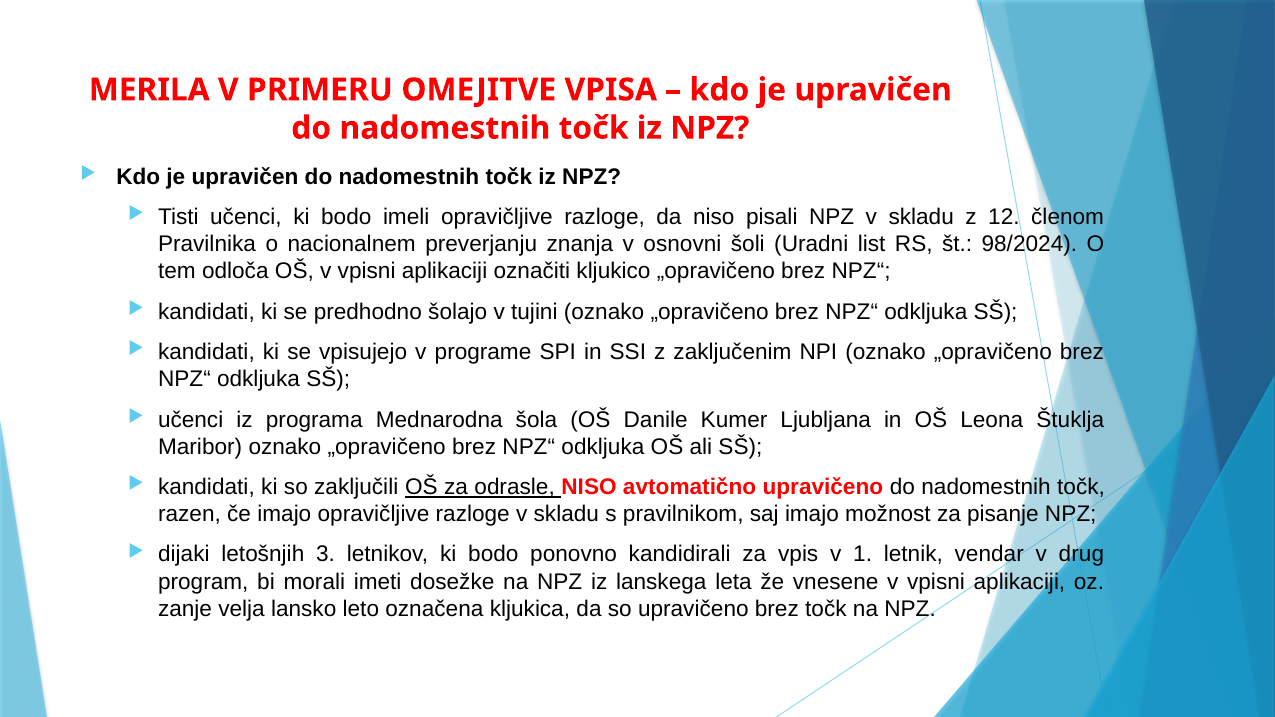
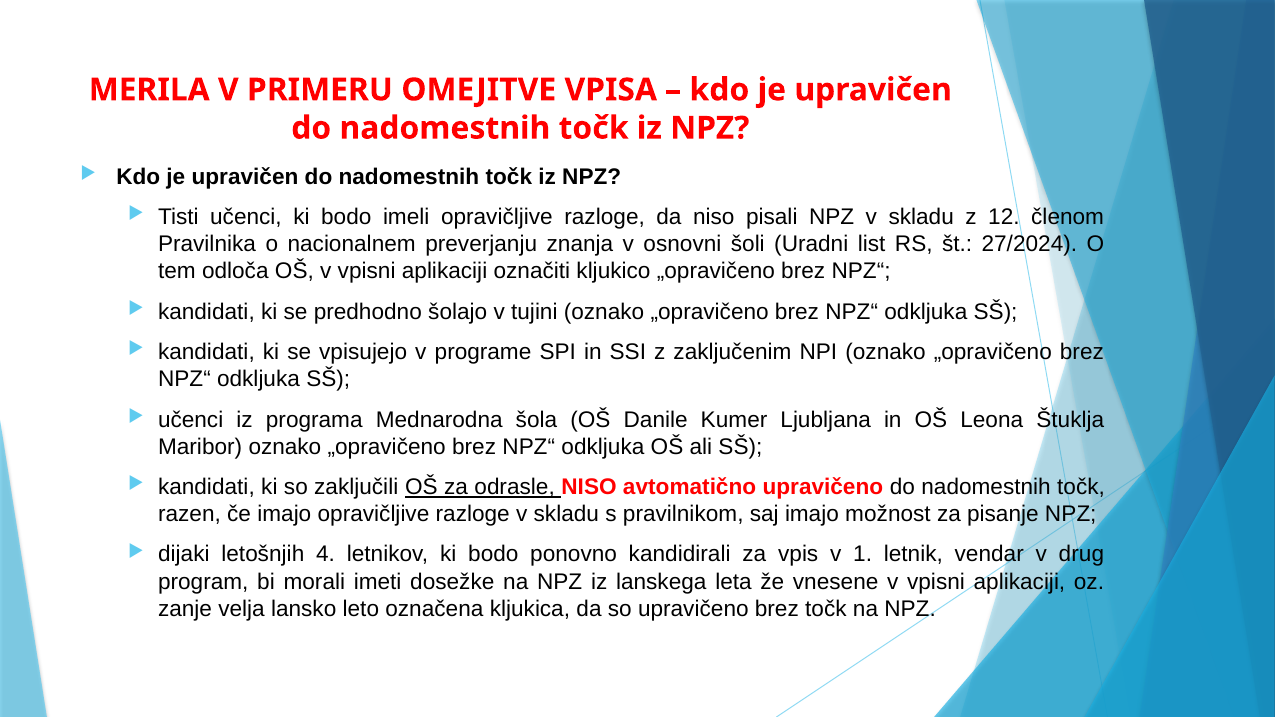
98/2024: 98/2024 -> 27/2024 (1029, 244)
3: 3 -> 4 (326, 555)
